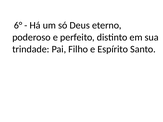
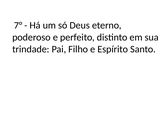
6°: 6° -> 7° (18, 25)
